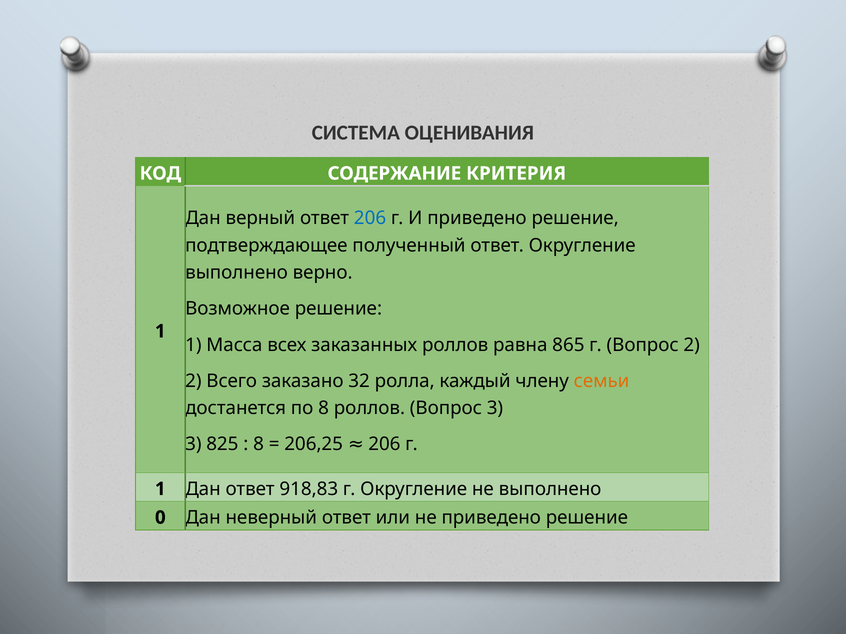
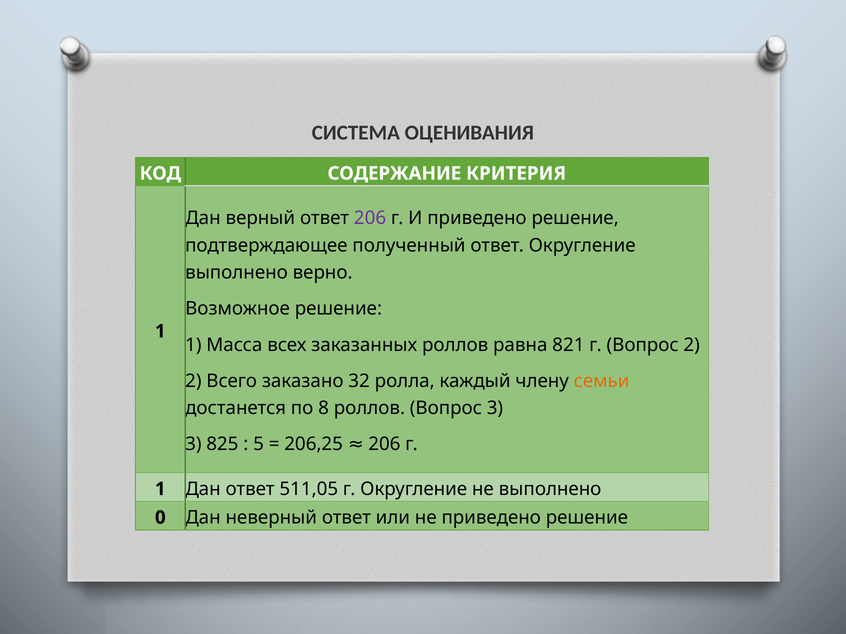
206 colour: blue -> purple (370, 218)
865: 865 -> 821 (568, 345)
8: 8 -> 5 (259, 445)
918,83: 918,83 -> 511,05 (309, 489)
